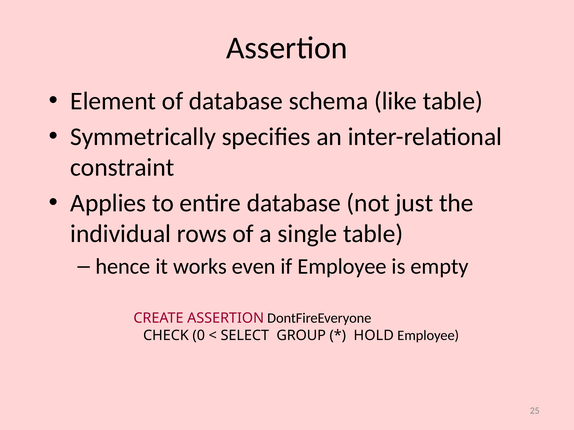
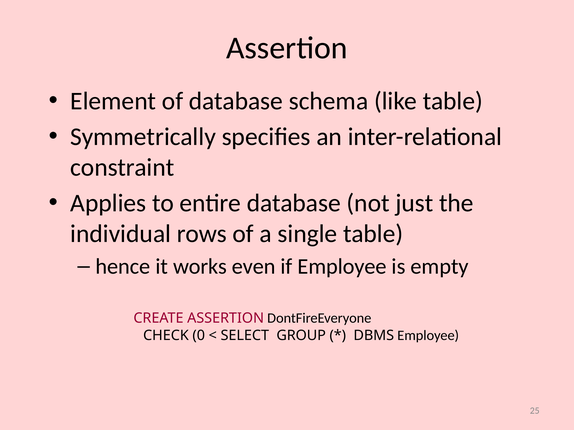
HOLD: HOLD -> DBMS (374, 336)
